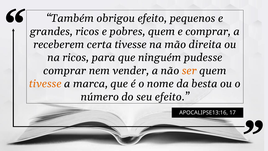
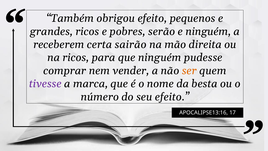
pobres quem: quem -> serão (162, 31)
e comprar: comprar -> ninguém (208, 31)
certa tivesse: tivesse -> sairão (131, 44)
tivesse colour: orange -> purple (45, 84)
